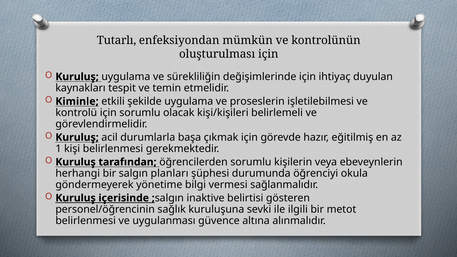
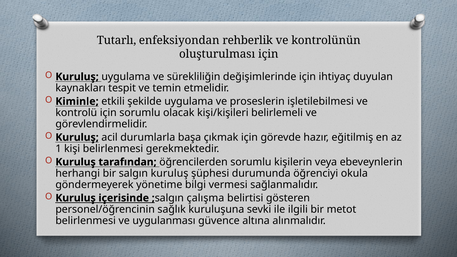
mümkün: mümkün -> rehberlik (248, 40)
salgın planları: planları -> kuruluş (170, 173)
inaktive: inaktive -> çalışma (205, 198)
